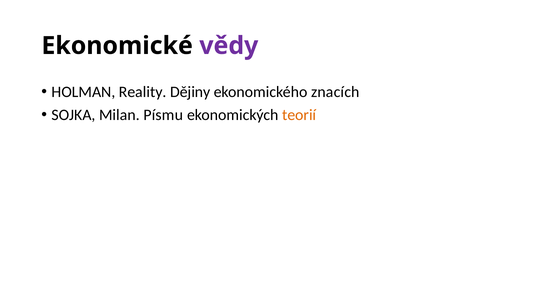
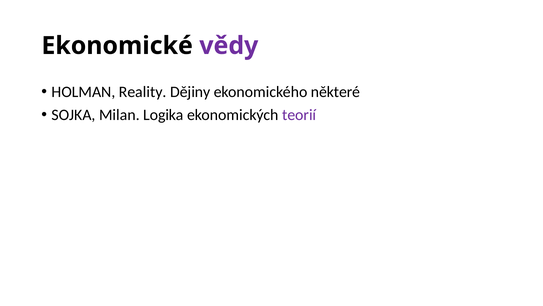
znacích: znacích -> některé (335, 92)
Písmu: Písmu -> Logika (163, 115)
teorií colour: orange -> purple (299, 115)
